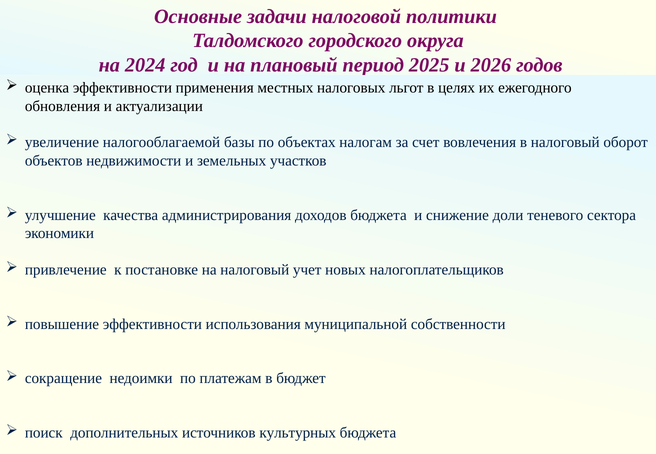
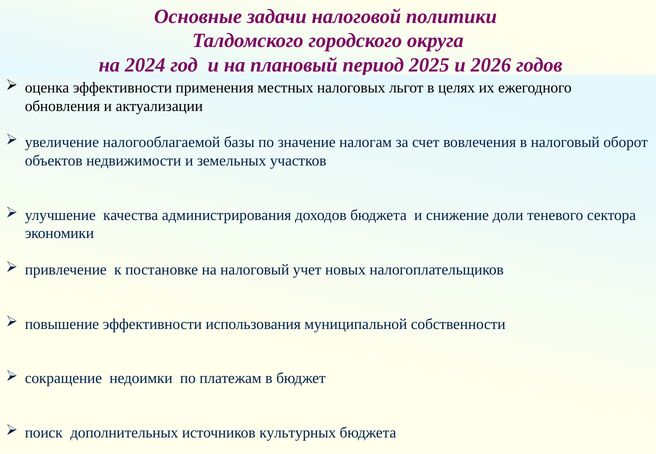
объектах: объектах -> значение (307, 142)
